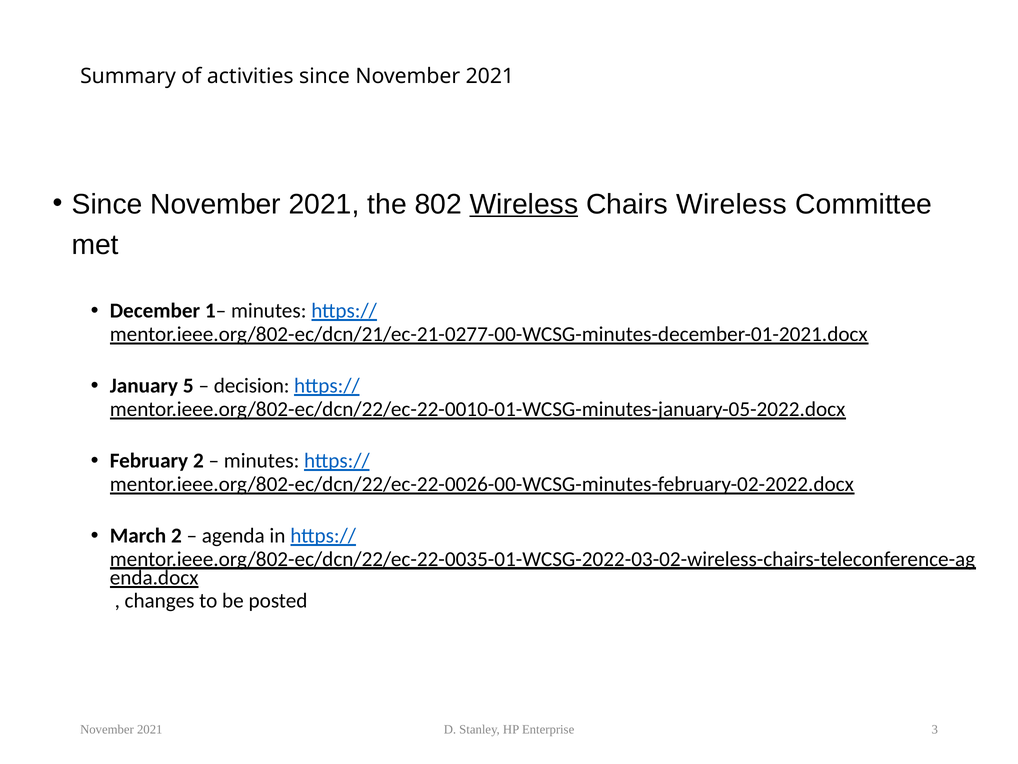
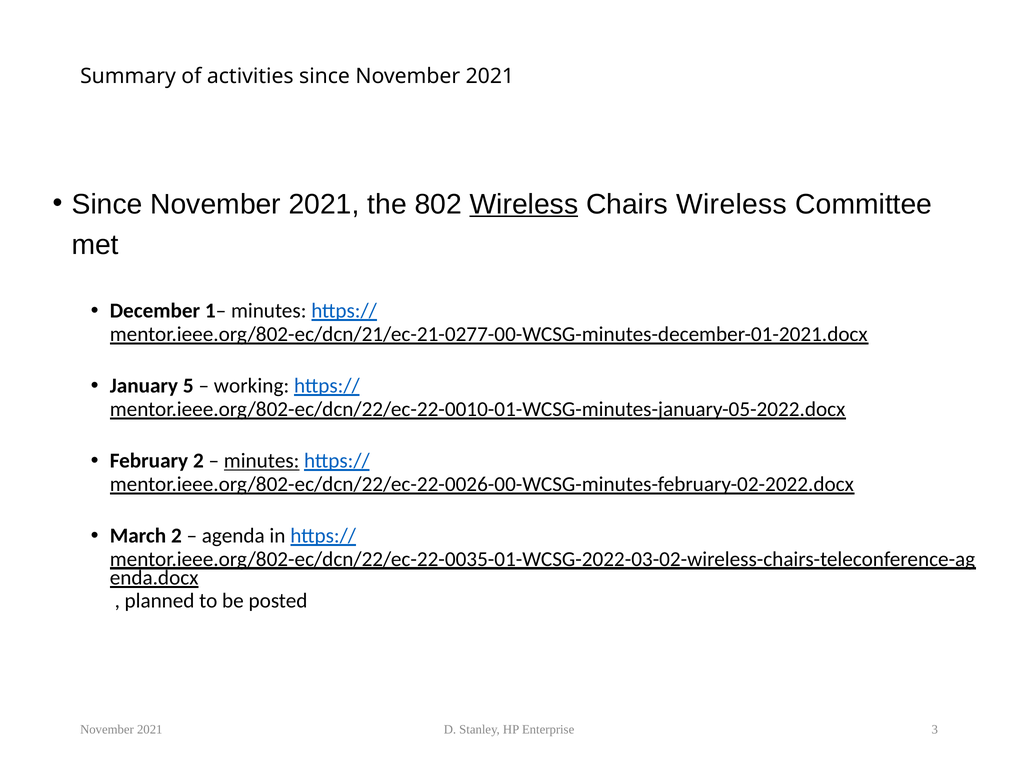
decision: decision -> working (252, 386)
minutes underline: none -> present (262, 461)
changes: changes -> planned (160, 600)
